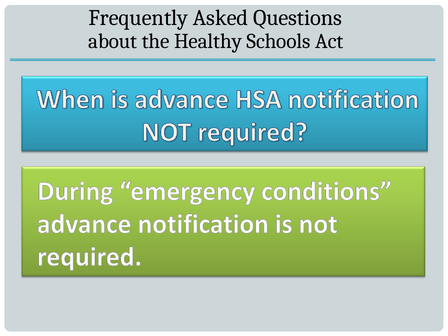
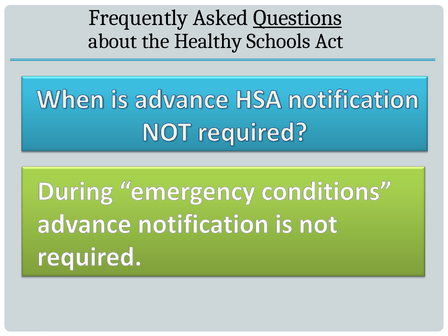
Questions underline: none -> present (297, 18)
